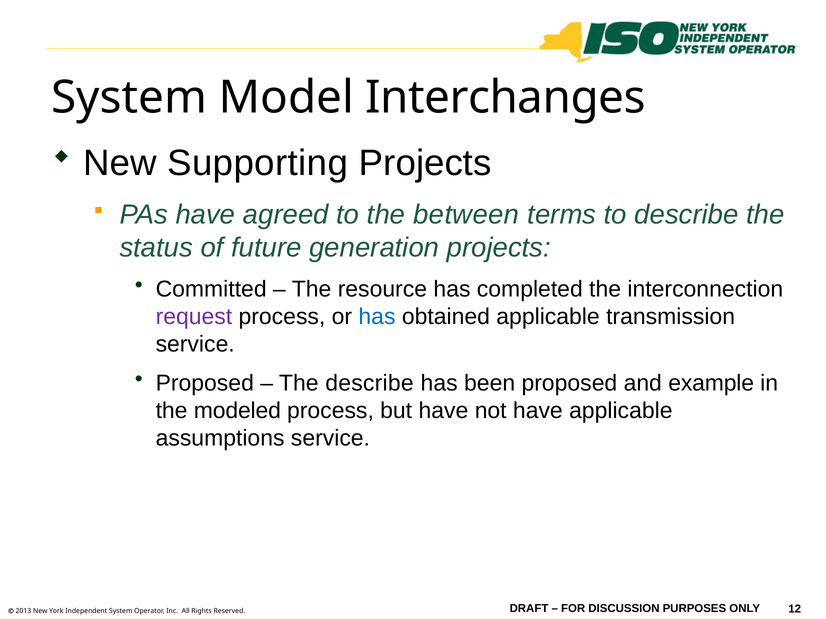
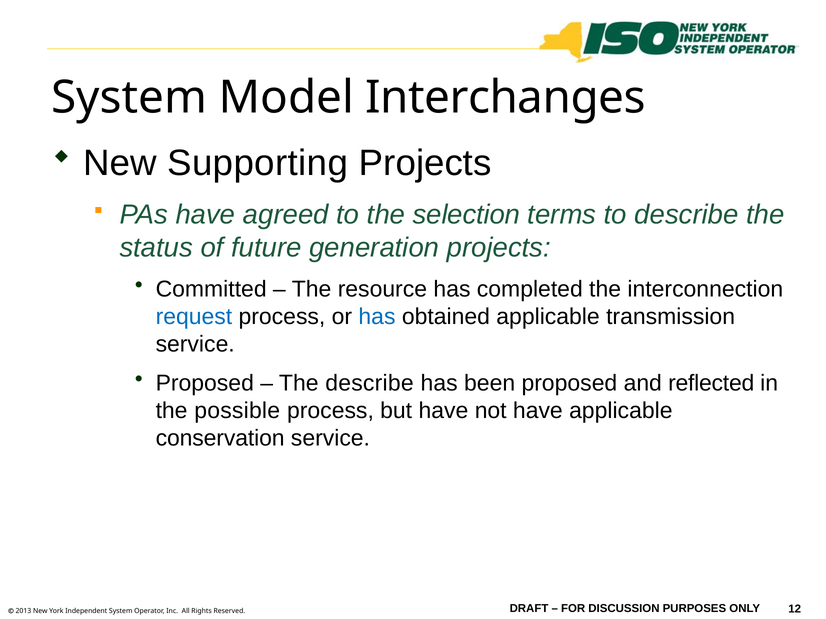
between: between -> selection (466, 215)
request colour: purple -> blue (194, 317)
example: example -> reflected (711, 383)
modeled: modeled -> possible (237, 411)
assumptions: assumptions -> conservation (220, 439)
